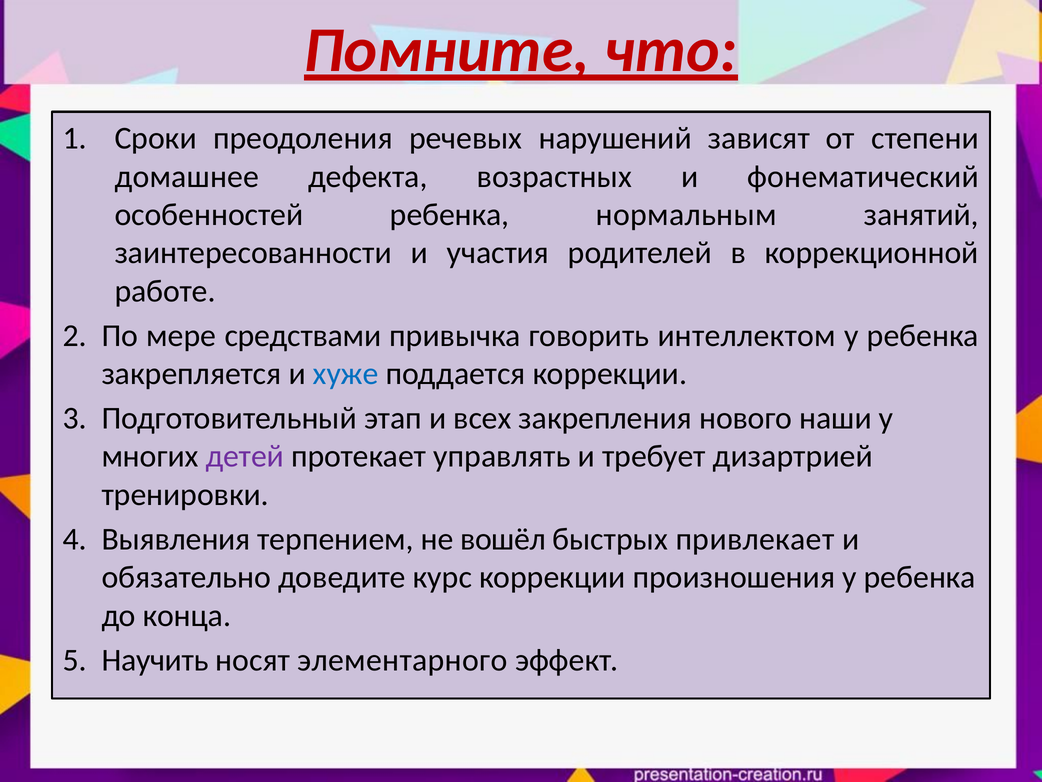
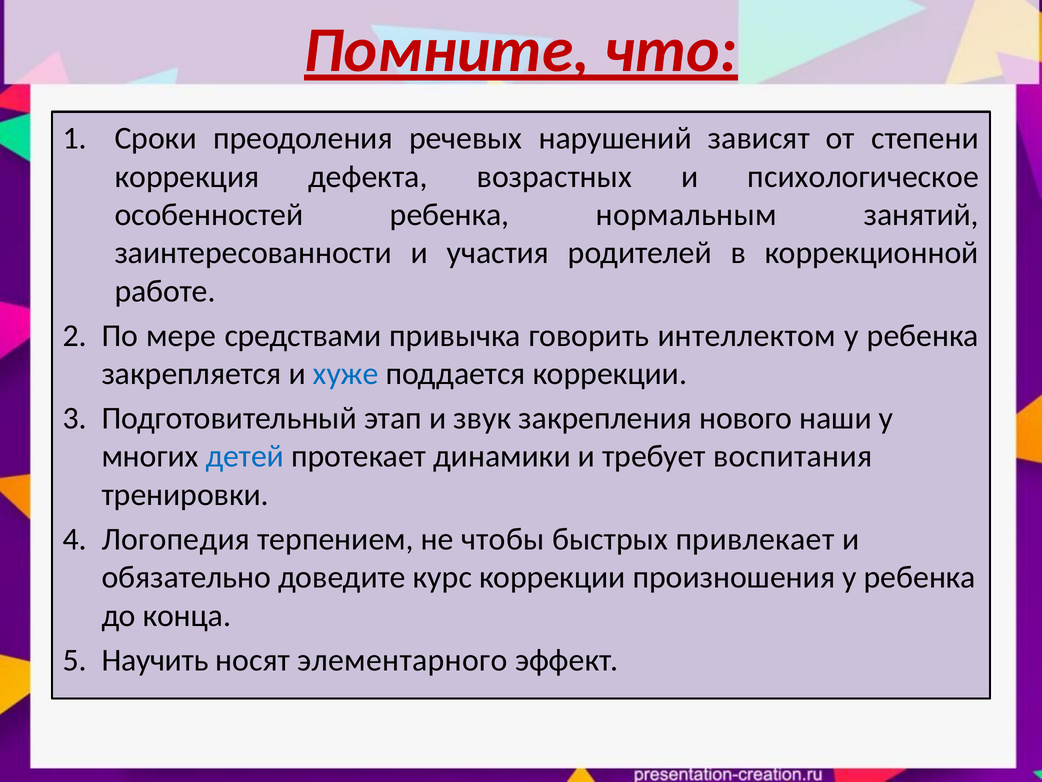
домашнее: домашнее -> коррекция (187, 176)
фонематический: фонематический -> психологическое (863, 176)
всех: всех -> звук (482, 418)
детей colour: purple -> blue (245, 456)
управлять: управлять -> динамики (502, 456)
дизартрией: дизартрией -> воспитания (793, 456)
Выявления: Выявления -> Логопедия (176, 539)
вошёл: вошёл -> чтобы (503, 539)
